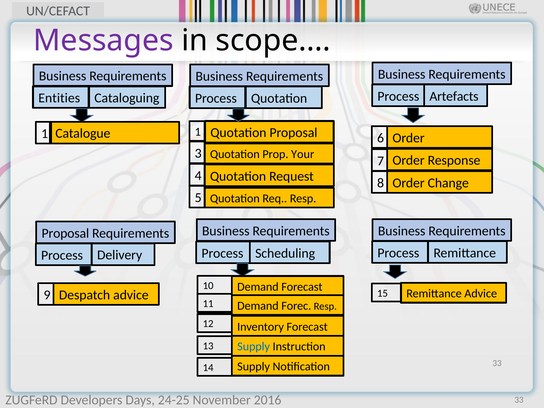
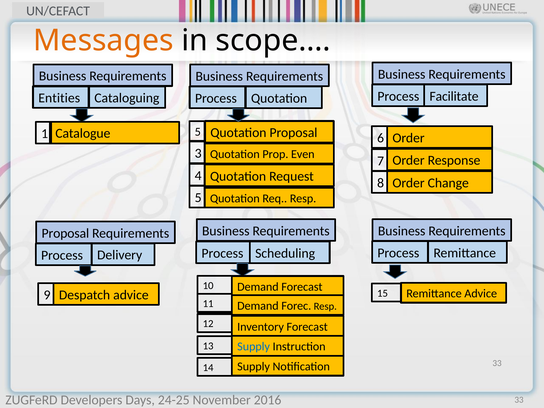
Messages colour: purple -> orange (103, 41)
Artefacts: Artefacts -> Facilitate (454, 96)
1 1: 1 -> 5 (198, 132)
Your: Your -> Even (303, 154)
